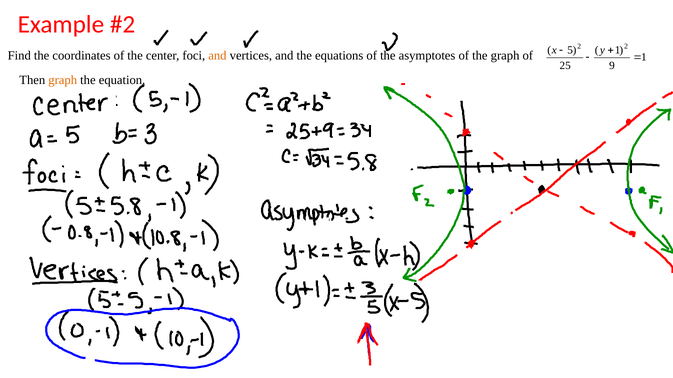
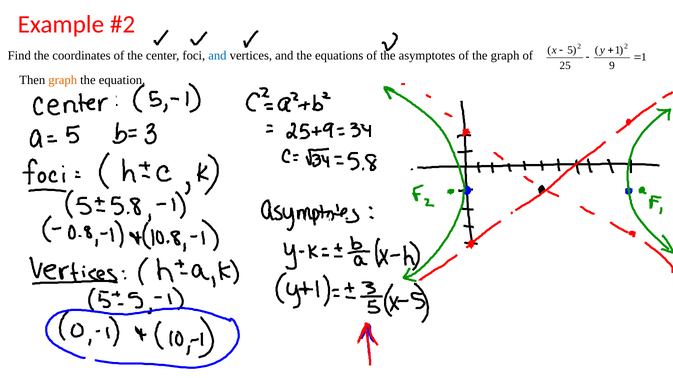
and colour: orange -> blue (217, 56)
